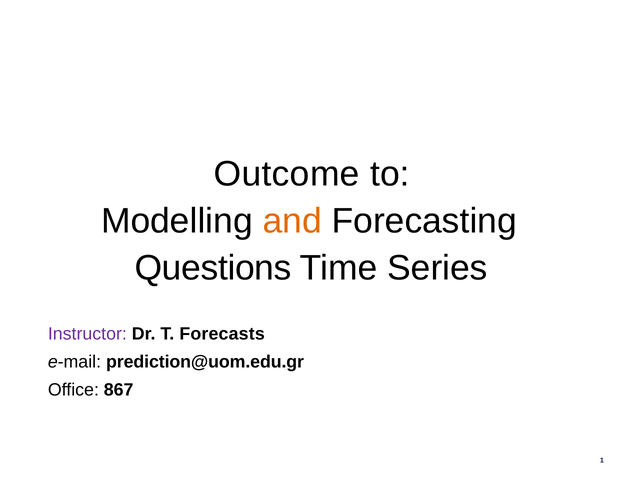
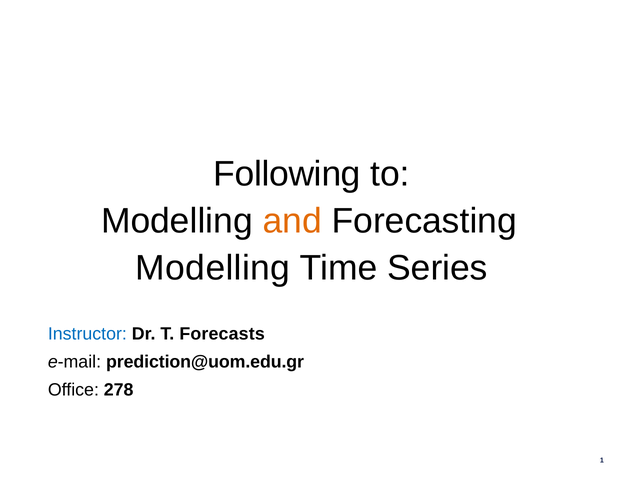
Outcome: Outcome -> Following (287, 174)
Questions: Questions -> Modelling (213, 268)
Instructor colour: purple -> blue (87, 334)
867: 867 -> 278 (119, 390)
